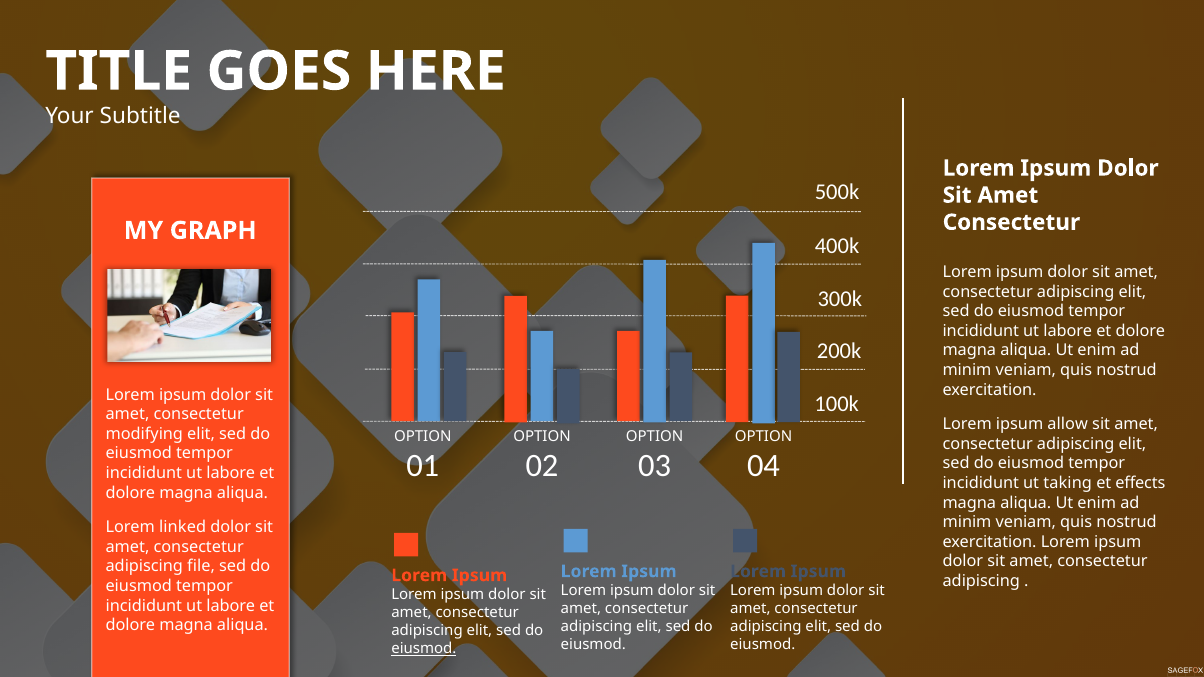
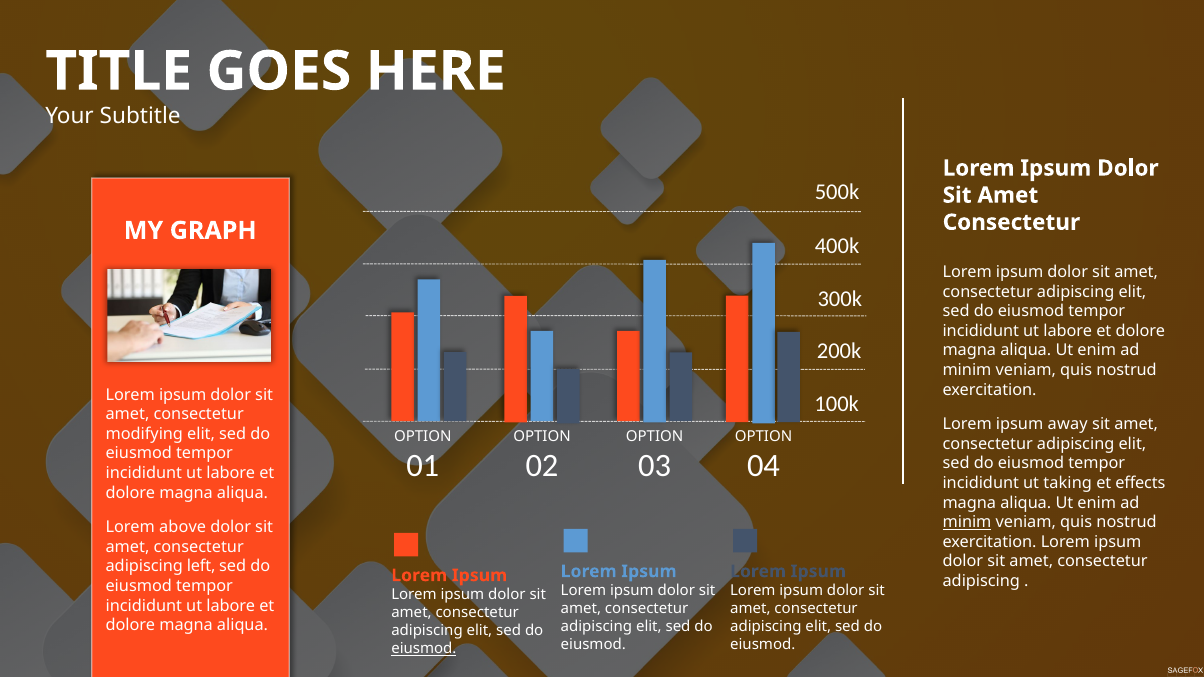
allow: allow -> away (1068, 425)
minim underline: none -> present (967, 523)
linked: linked -> above (183, 527)
file: file -> left (201, 567)
